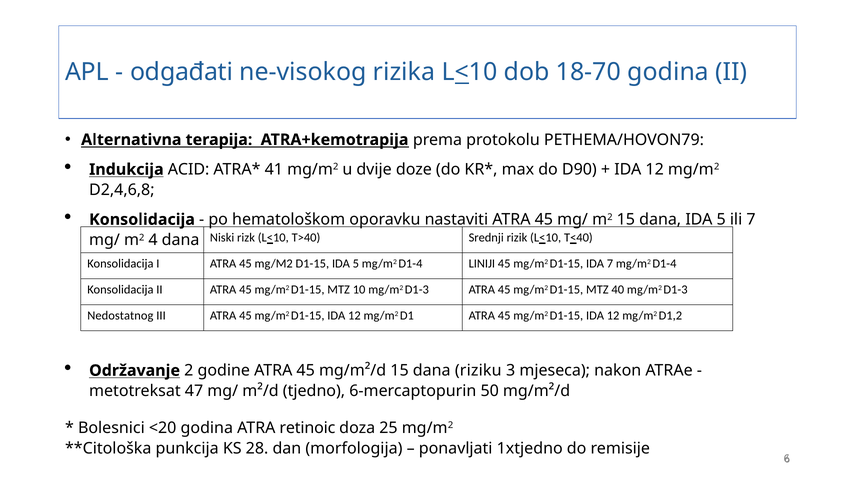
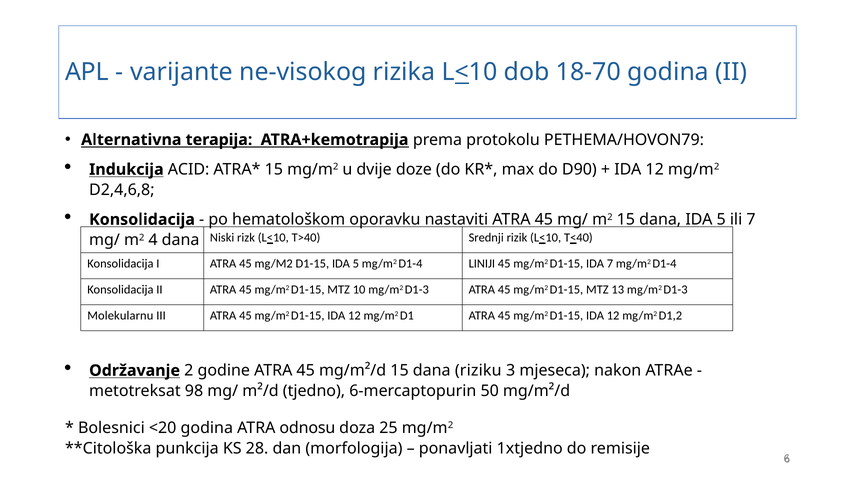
odgađati: odgađati -> varijante (181, 72)
41: 41 -> 15 (274, 169)
40: 40 -> 13 (618, 290)
Nedostatnog: Nedostatnog -> Molekularnu (120, 316)
47: 47 -> 98 (194, 391)
retinoic: retinoic -> odnosu (307, 428)
